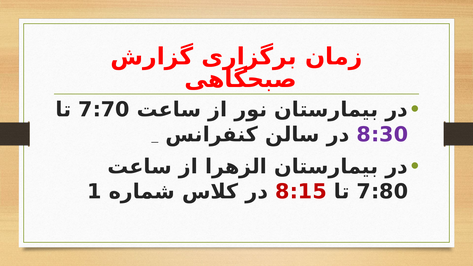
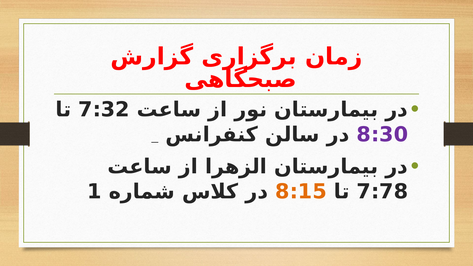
7:70: 7:70 -> 7:32 (104, 110)
8:15 colour: red -> orange (301, 192)
7:80: 7:80 -> 7:78 (382, 192)
